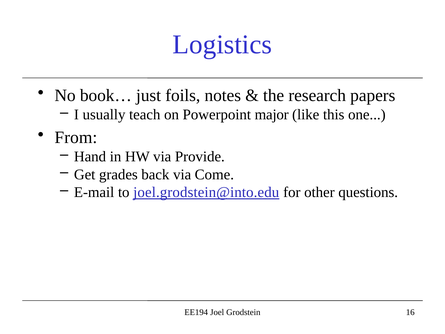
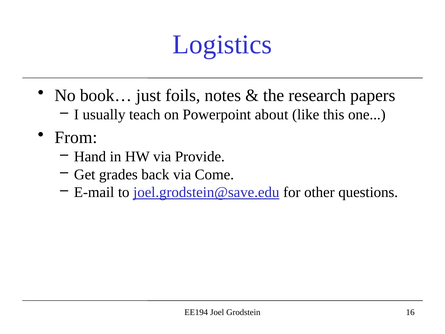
major: major -> about (272, 115)
joel.grodstein@into.edu: joel.grodstein@into.edu -> joel.grodstein@save.edu (206, 192)
